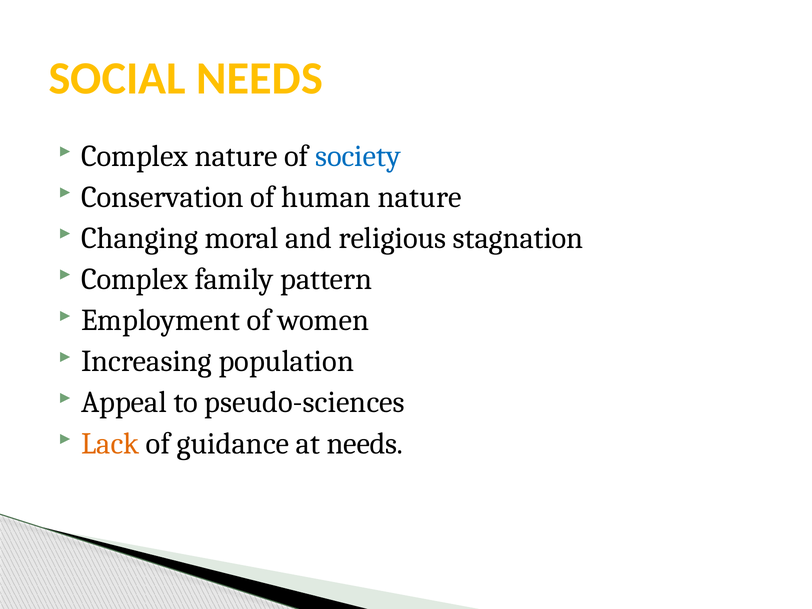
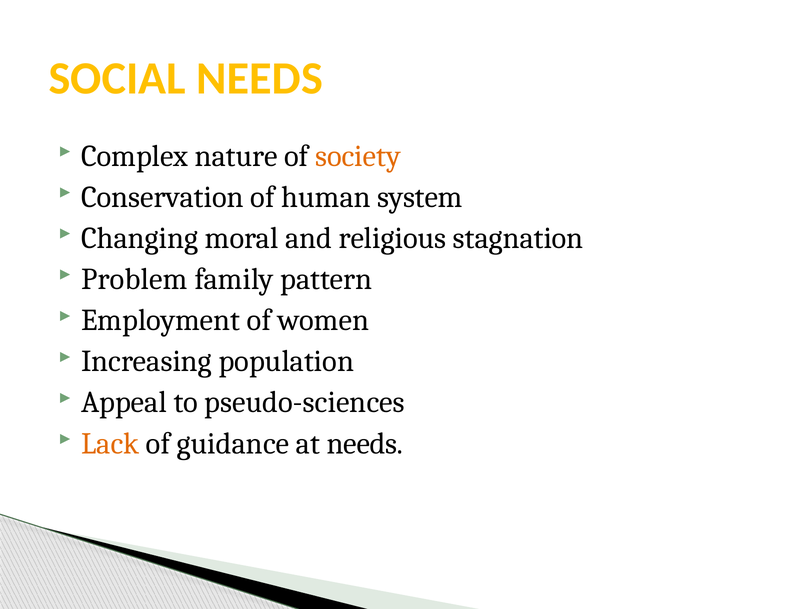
society colour: blue -> orange (358, 156)
human nature: nature -> system (420, 197)
Complex: Complex -> Problem (134, 279)
